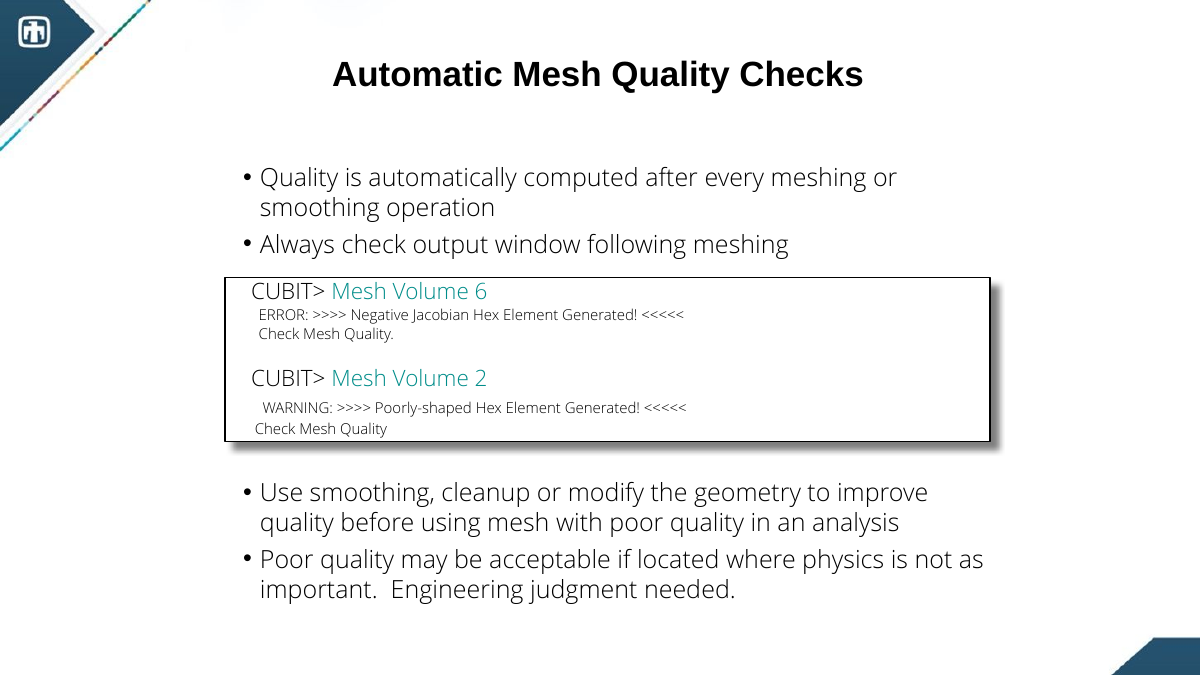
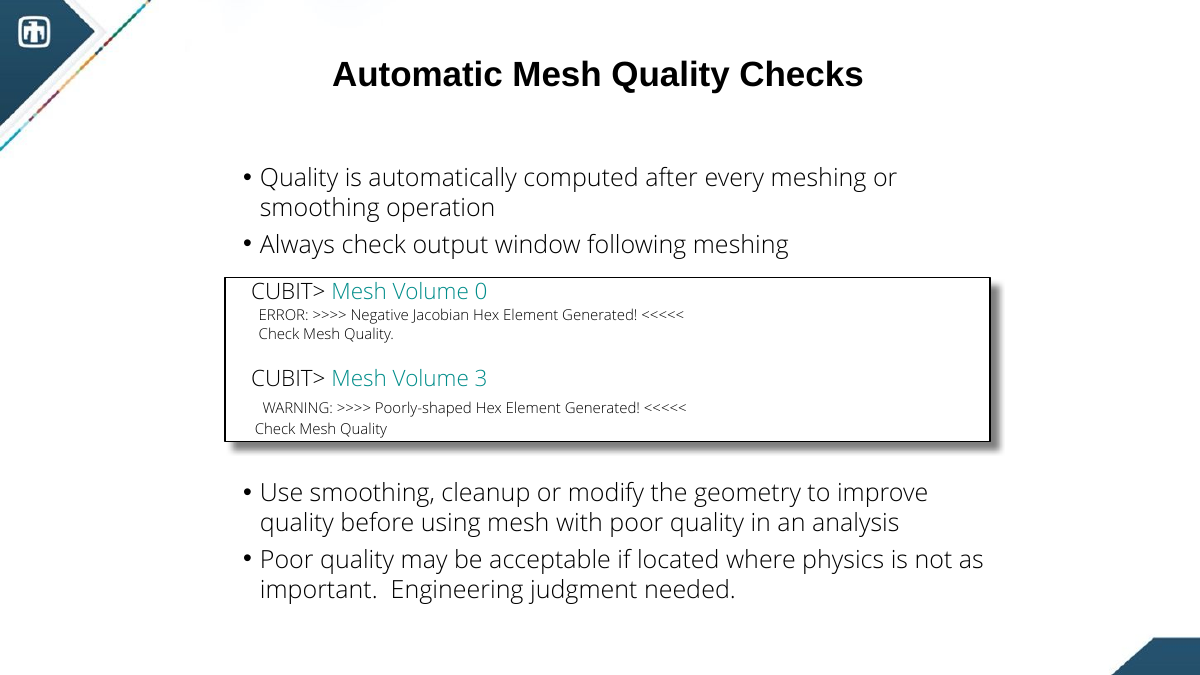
6: 6 -> 0 (481, 292)
2: 2 -> 3 (481, 379)
